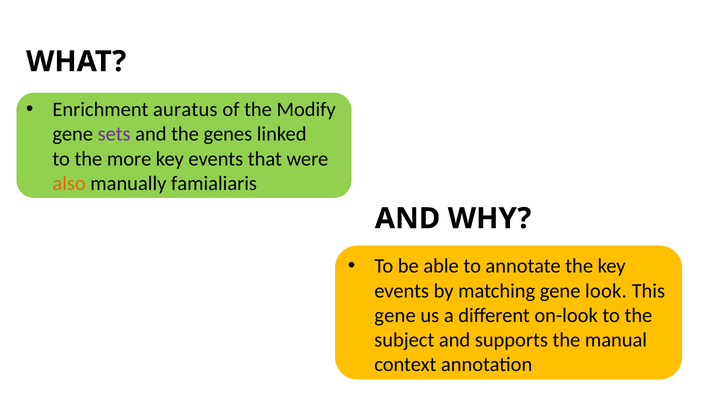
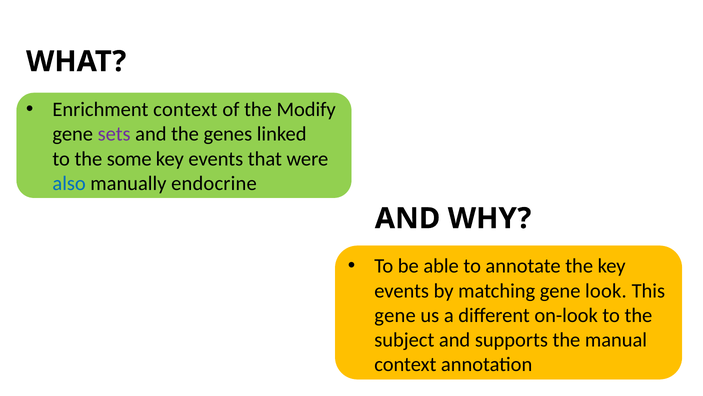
Enrichment auratus: auratus -> context (185, 109)
more: more -> some (129, 159)
also colour: orange -> blue (69, 183)
famialiaris: famialiaris -> endocrine (214, 183)
